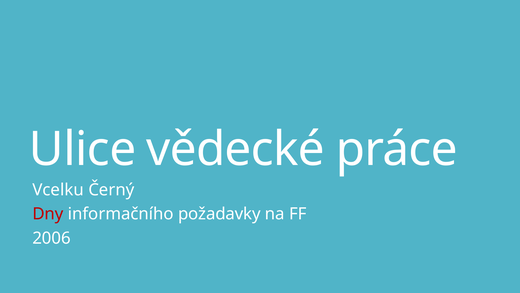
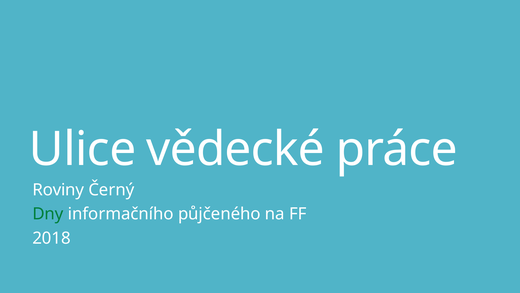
Vcelku: Vcelku -> Roviny (58, 190)
Dny colour: red -> green (48, 214)
požadavky: požadavky -> půjčeného (219, 214)
2006: 2006 -> 2018 (52, 238)
